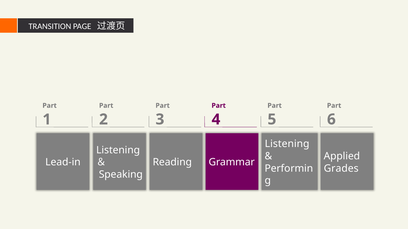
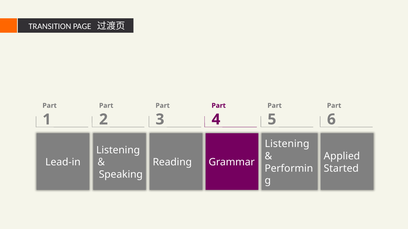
Grades: Grades -> Started (341, 169)
